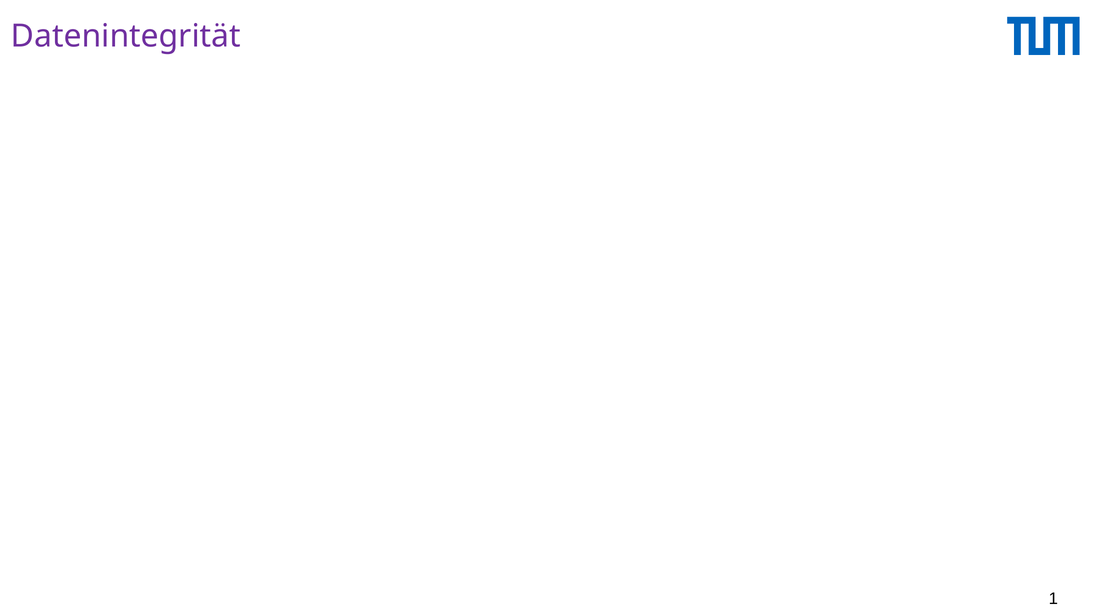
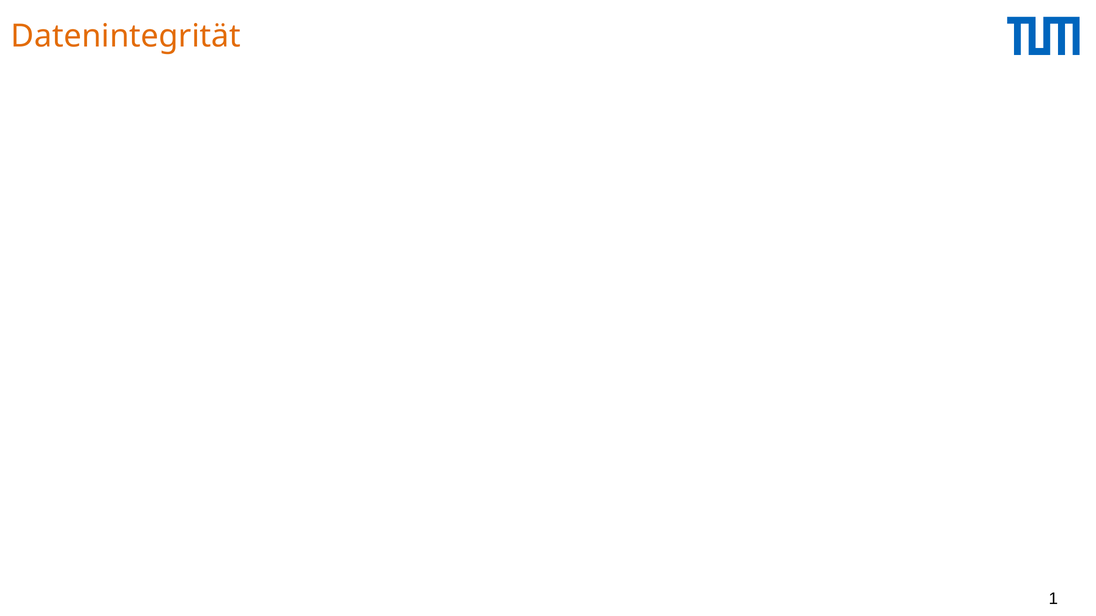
Datenintegrität colour: purple -> orange (126, 36)
